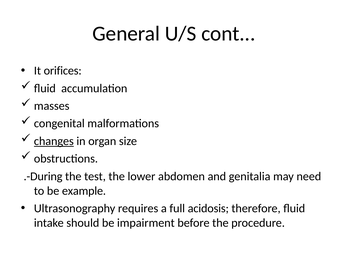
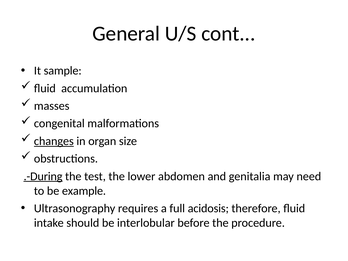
orifices: orifices -> sample (63, 71)
.-During underline: none -> present (43, 176)
impairment: impairment -> interlobular (146, 223)
